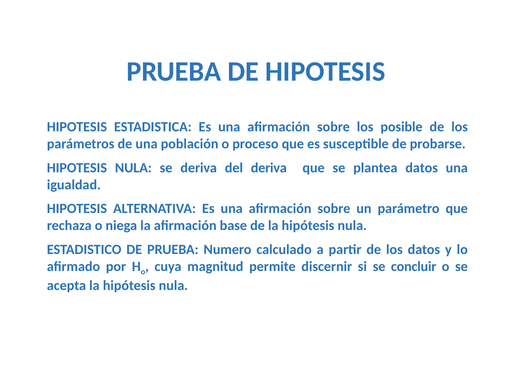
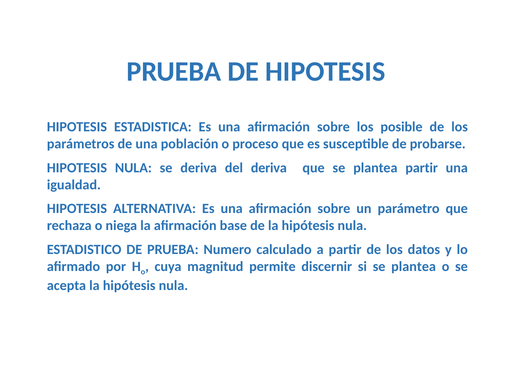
plantea datos: datos -> partir (422, 168)
si se concluir: concluir -> plantea (414, 267)
